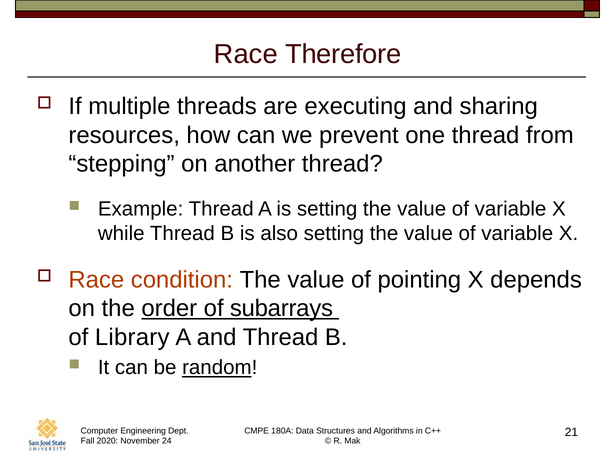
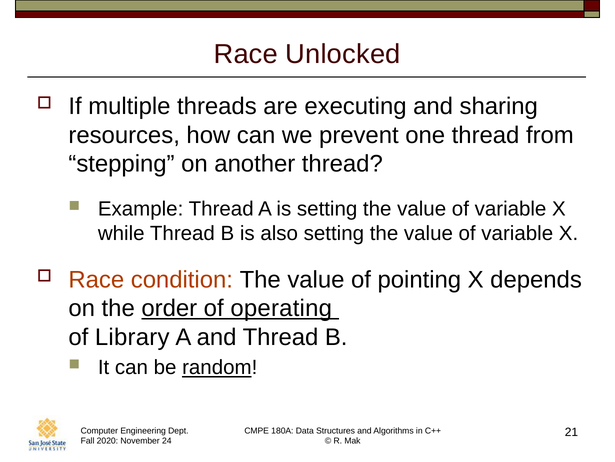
Therefore: Therefore -> Unlocked (343, 54)
subarrays: subarrays -> operating (281, 308)
